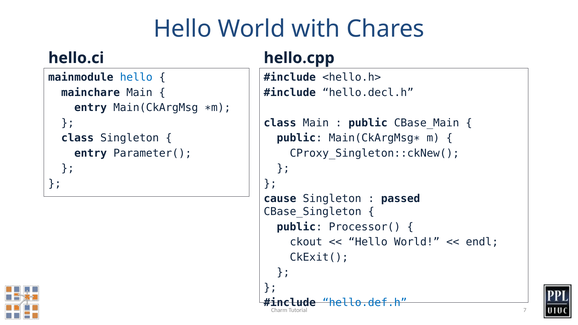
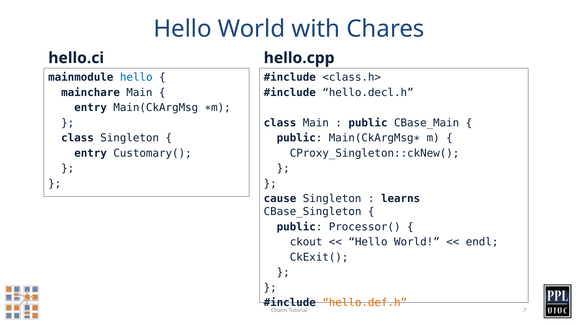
<hello.h>: <hello.h> -> <class.h> (352, 77)
Parameter(: Parameter( -> Customary( (153, 153)
passed: passed -> learns (401, 199)
hello.def.h colour: blue -> orange (365, 303)
